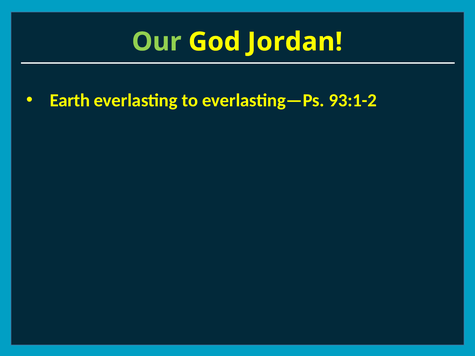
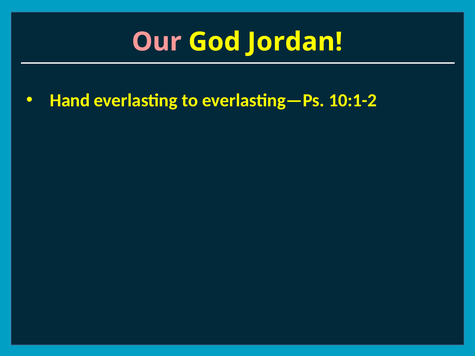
Our colour: light green -> pink (157, 42)
Earth: Earth -> Hand (70, 101)
93:1-2: 93:1-2 -> 10:1-2 (353, 101)
